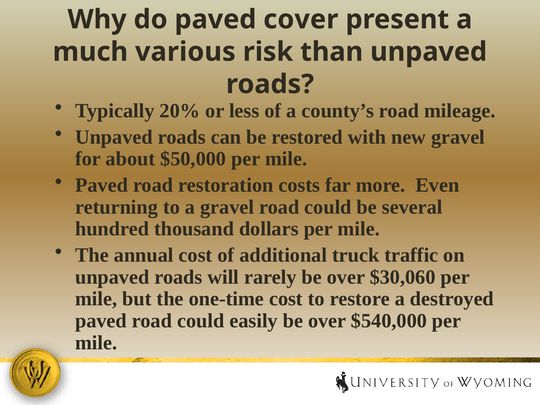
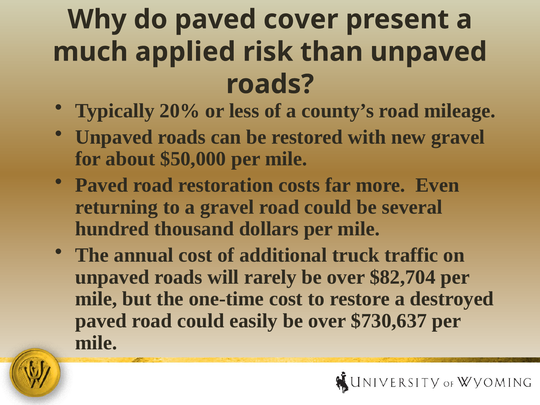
various: various -> applied (185, 52)
$30,060: $30,060 -> $82,704 (403, 277)
$540,000: $540,000 -> $730,637 (389, 321)
